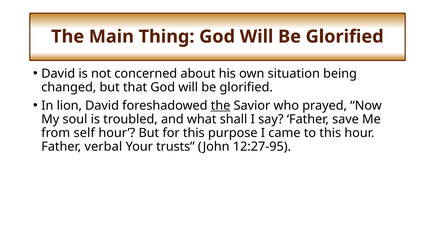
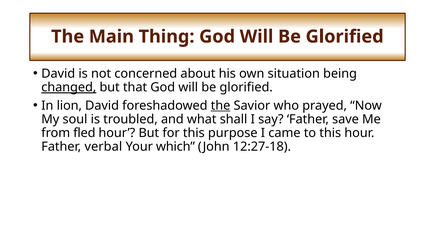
changed underline: none -> present (69, 87)
self: self -> fled (84, 133)
trusts: trusts -> which (175, 147)
12:27-95: 12:27-95 -> 12:27-18 (262, 147)
